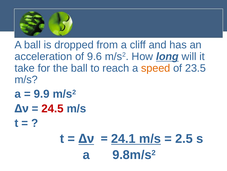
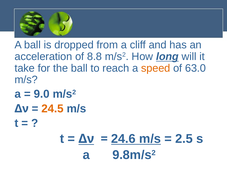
9.6: 9.6 -> 8.8 (94, 56)
23.5: 23.5 -> 63.0 (195, 68)
9.9: 9.9 -> 9.0 (42, 94)
24.5 colour: red -> orange (52, 108)
24.1: 24.1 -> 24.6 (123, 138)
